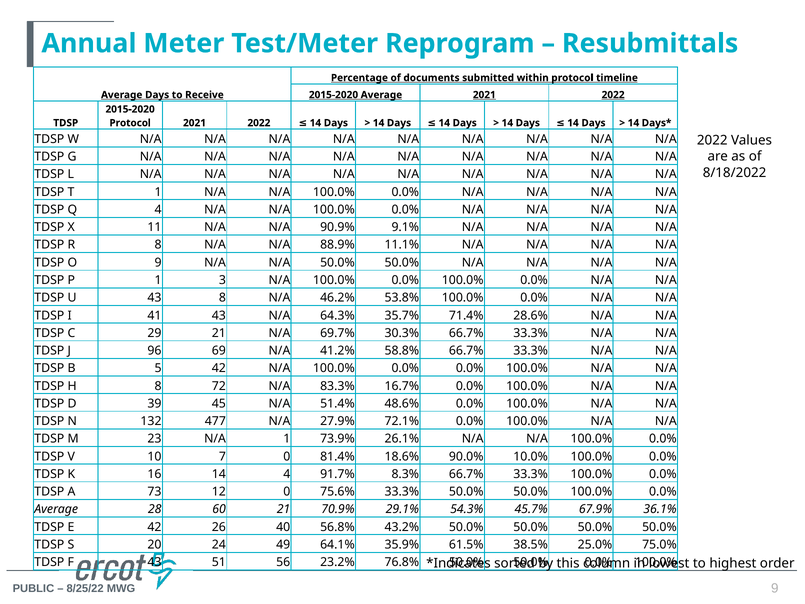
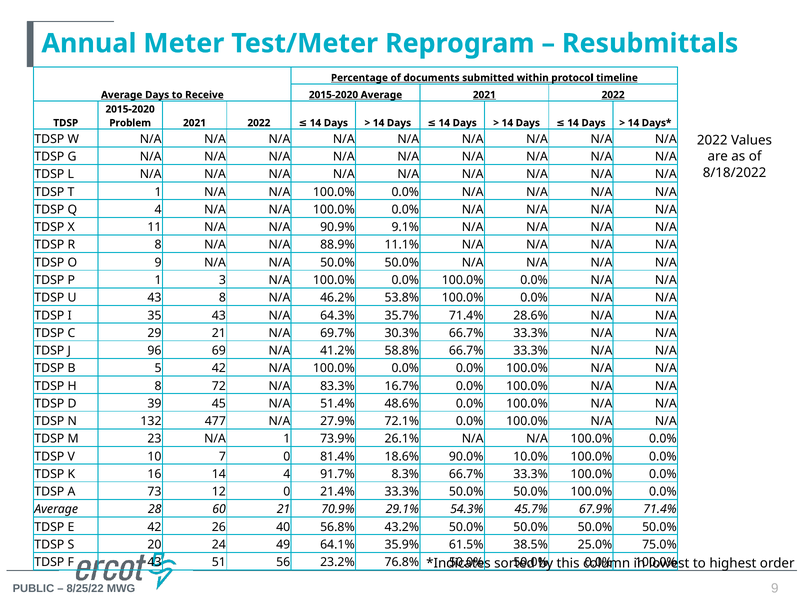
Protocol: Protocol -> Problem (130, 123)
41: 41 -> 35 (154, 315)
75.6%: 75.6% -> 21.4% (337, 492)
67.9% 36.1%: 36.1% -> 71.4% (660, 509)
